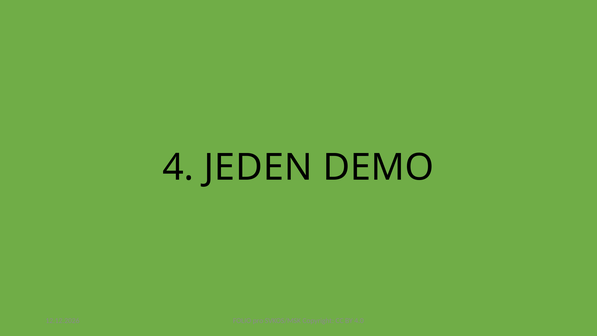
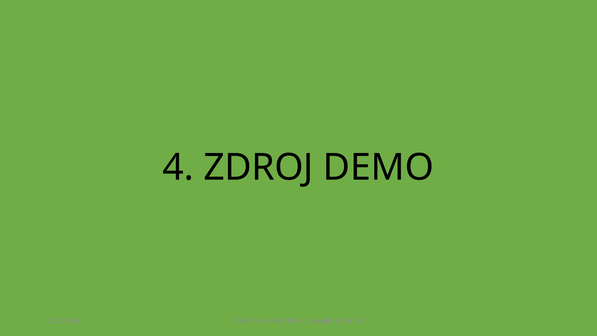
JEDEN: JEDEN -> ZDROJ (258, 168)
